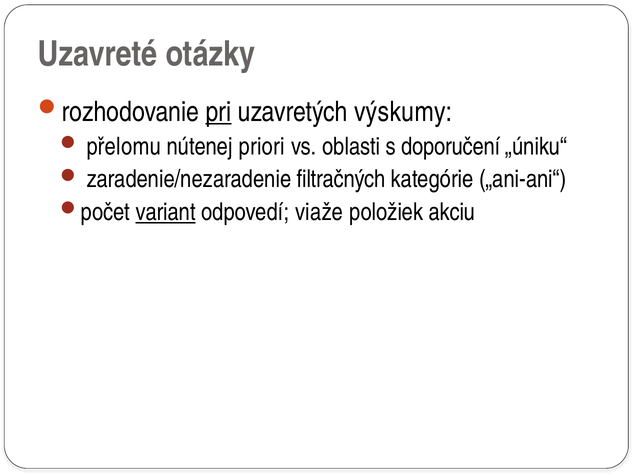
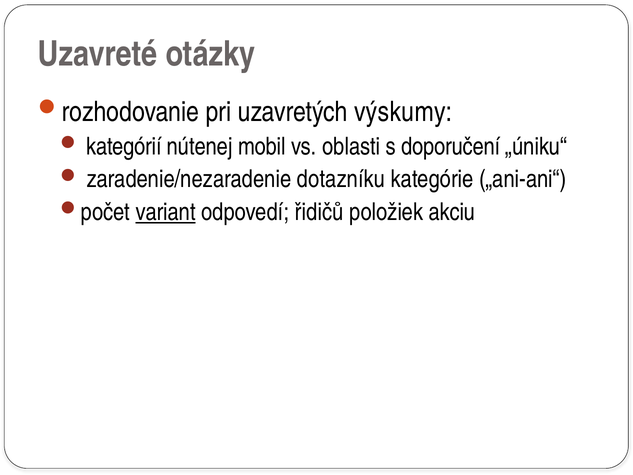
pri underline: present -> none (218, 112)
přelomu: přelomu -> kategórií (124, 146)
priori: priori -> mobil (262, 146)
filtračných: filtračných -> dotazníku (341, 179)
viaže: viaže -> řidičů (319, 212)
